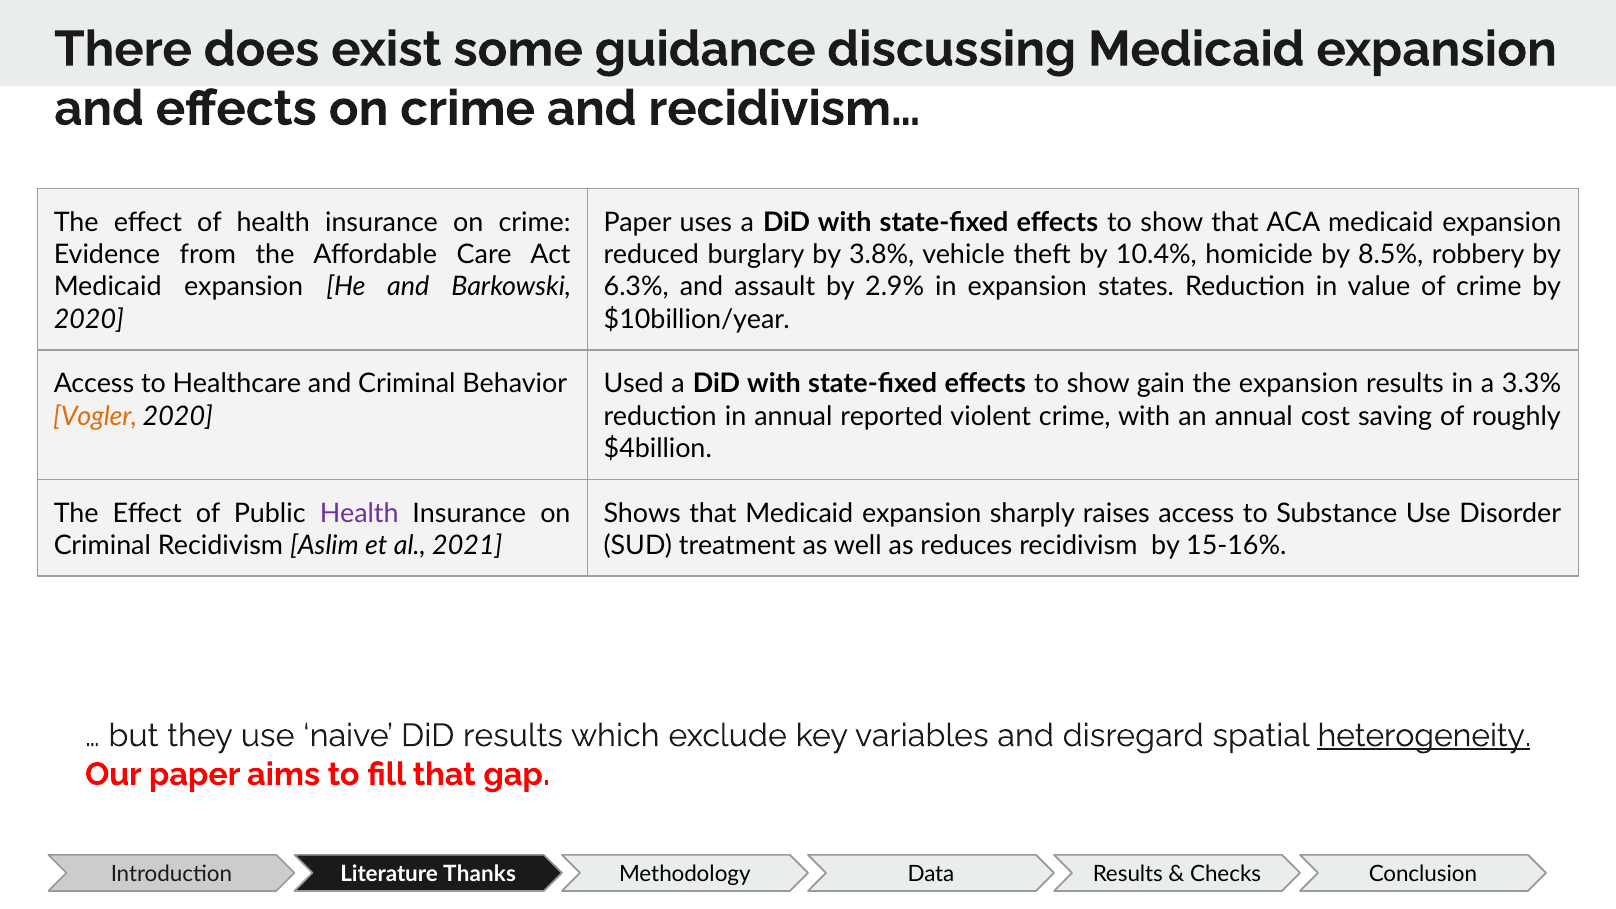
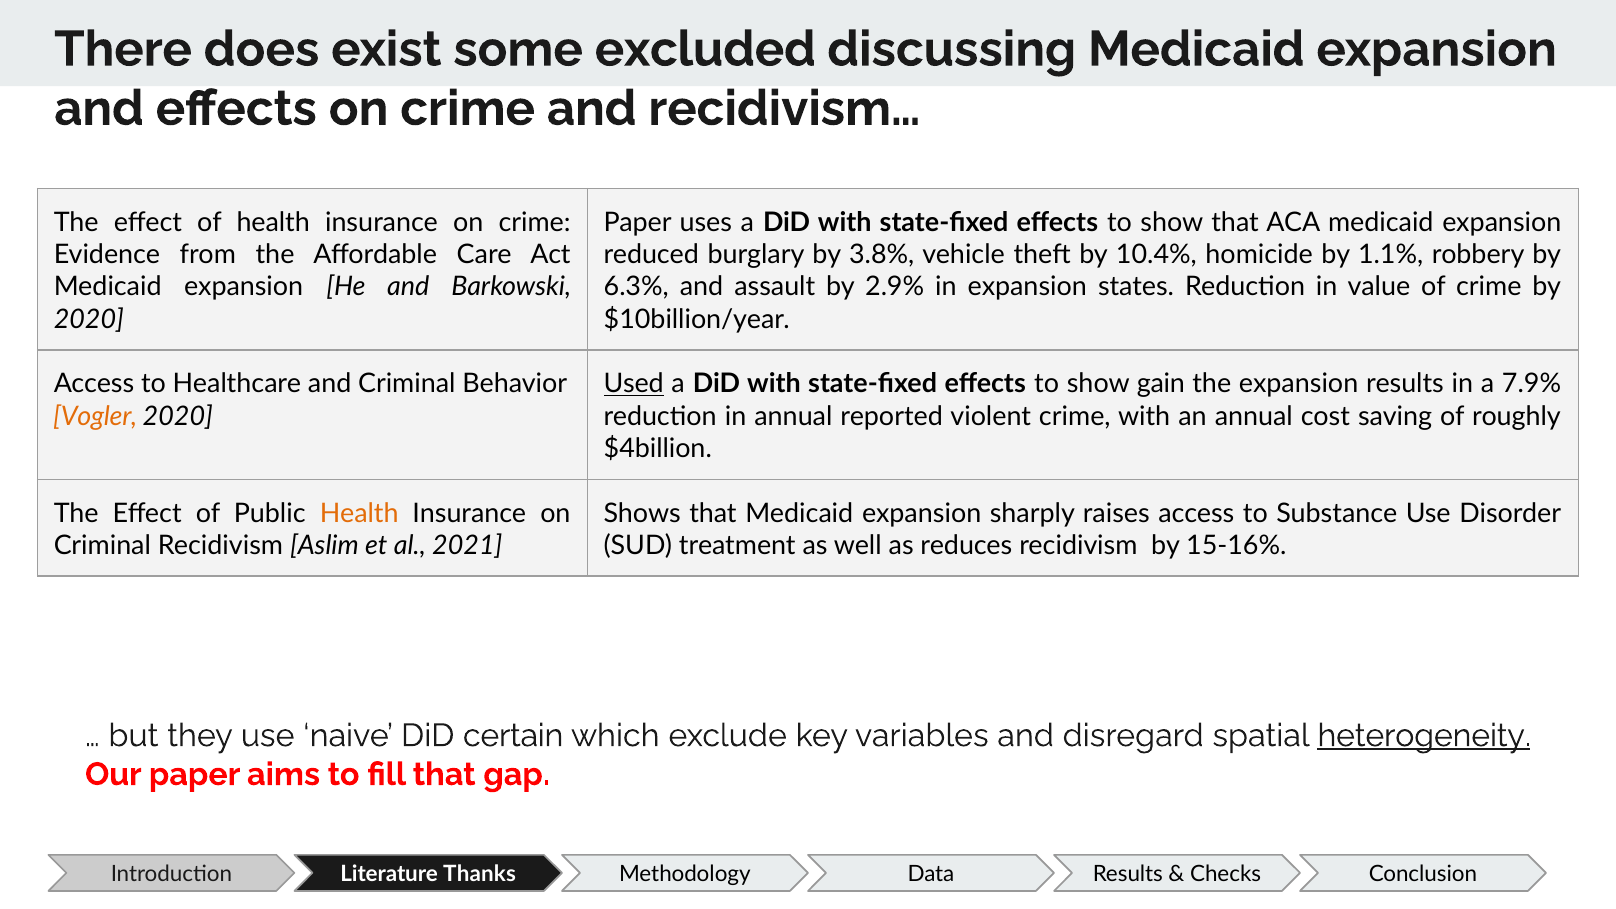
guidance: guidance -> excluded (705, 49)
8.5%: 8.5% -> 1.1% (1391, 255)
Used underline: none -> present (634, 384)
3.3%: 3.3% -> 7.9% (1531, 384)
Health colour: purple -> orange (359, 513)
DiD results: results -> certain (513, 736)
